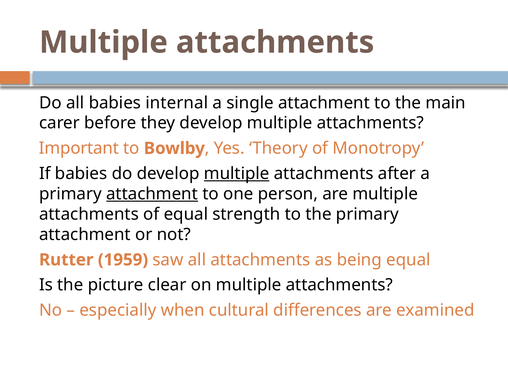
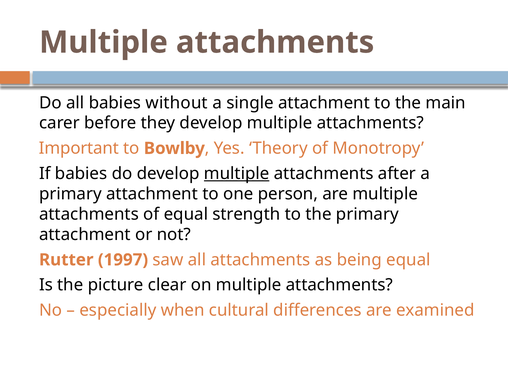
internal: internal -> without (177, 103)
attachment underline: present -> none (152, 194)
1959: 1959 -> 1997 (123, 260)
